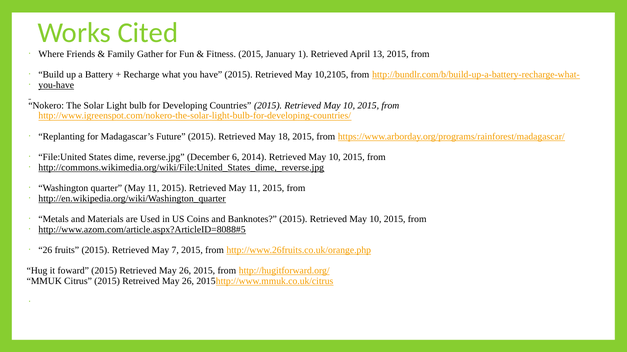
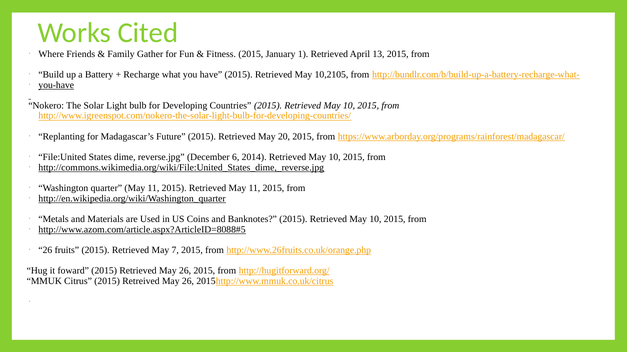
18: 18 -> 20 (284, 137)
